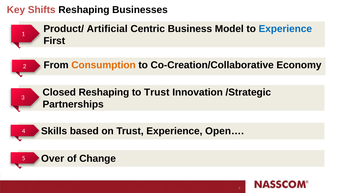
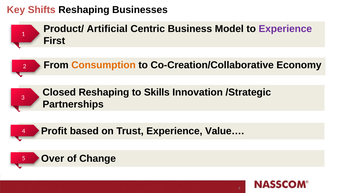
Experience colour: blue -> purple (285, 29)
to Trust: Trust -> Skills (157, 92)
Skills: Skills -> Profit (54, 131)
Open…: Open… -> Value… (225, 131)
